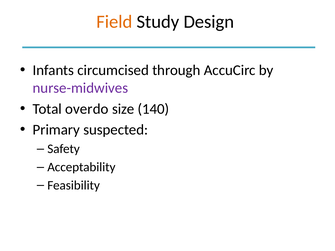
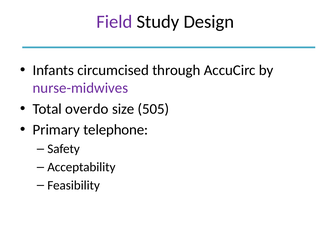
Field colour: orange -> purple (114, 22)
140: 140 -> 505 (153, 109)
suspected: suspected -> telephone (116, 130)
